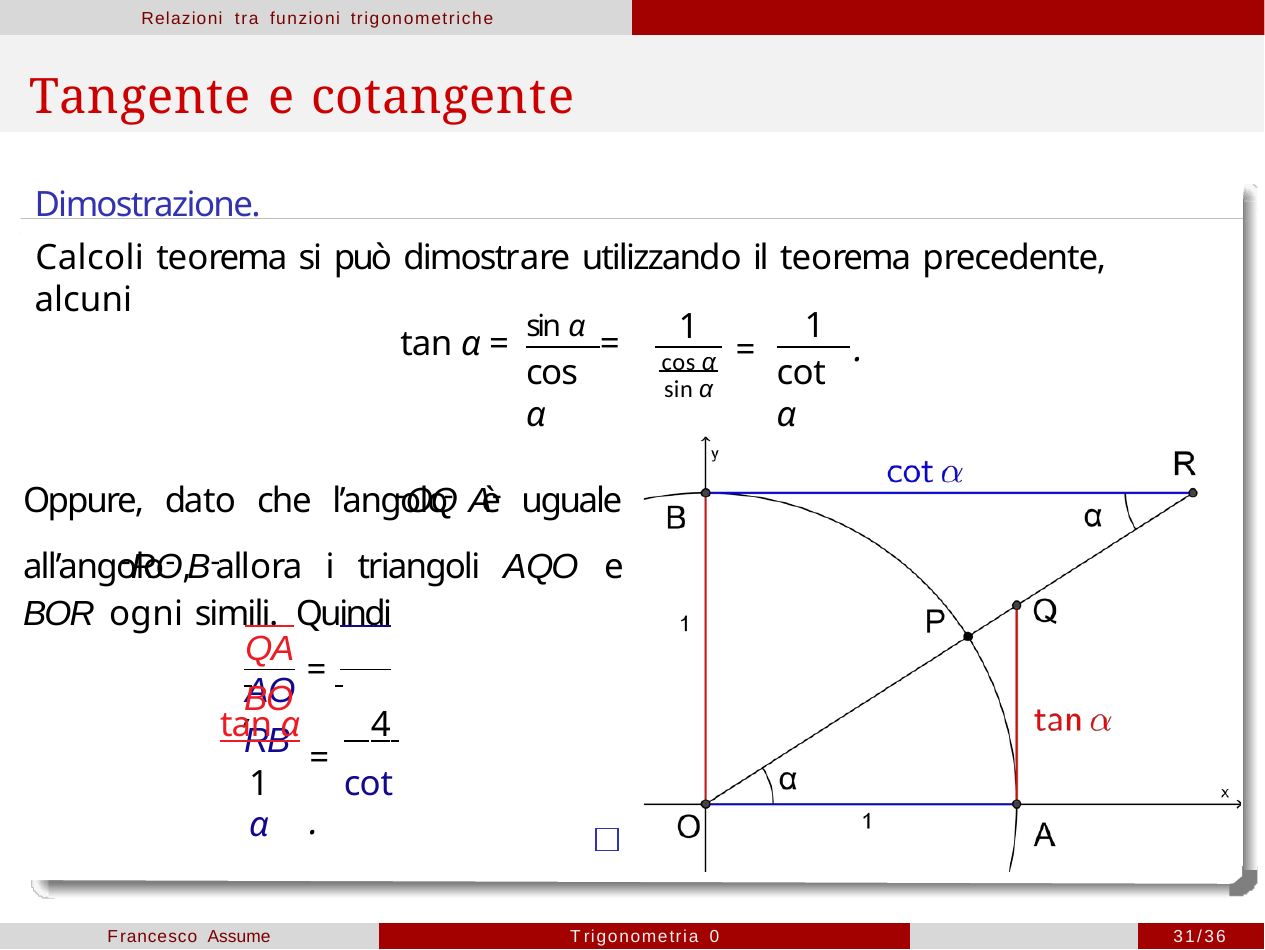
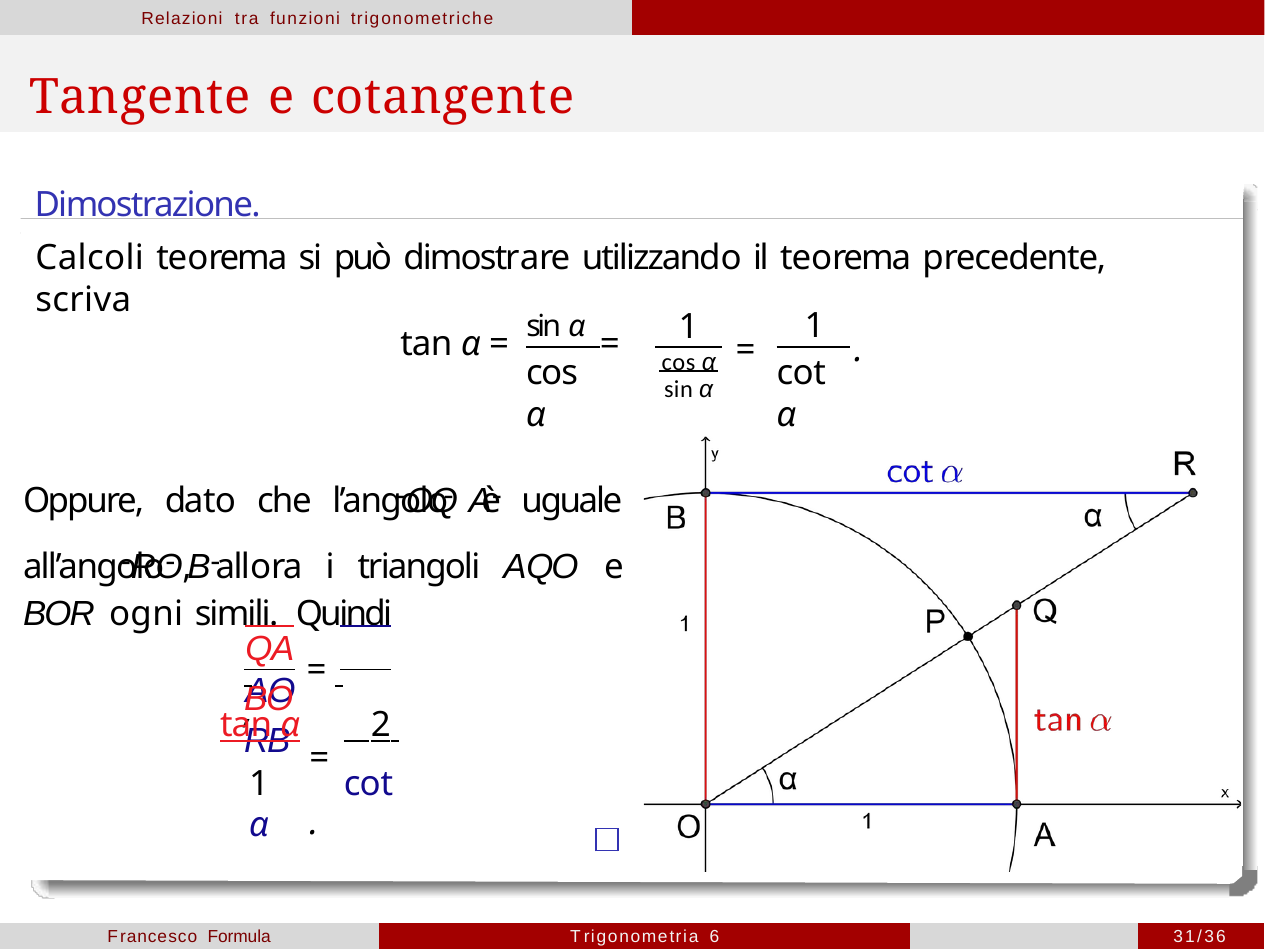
alcuni: alcuni -> scriva (83, 300)
4: 4 -> 2 (381, 725)
Assume: Assume -> Formula (239, 936)
0: 0 -> 6 (714, 936)
